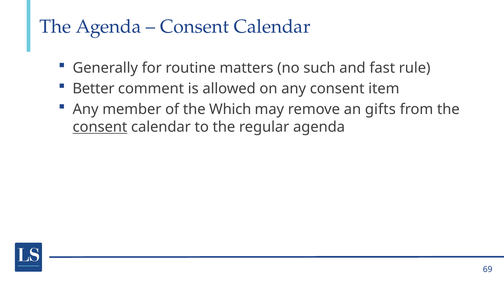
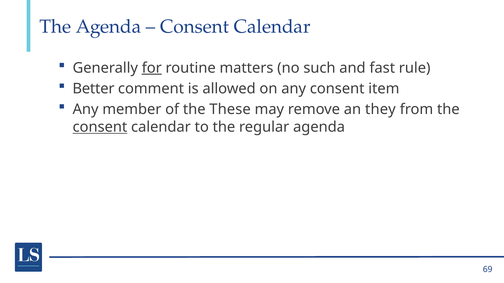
for underline: none -> present (152, 68)
Which: Which -> These (230, 110)
gifts: gifts -> they (380, 110)
